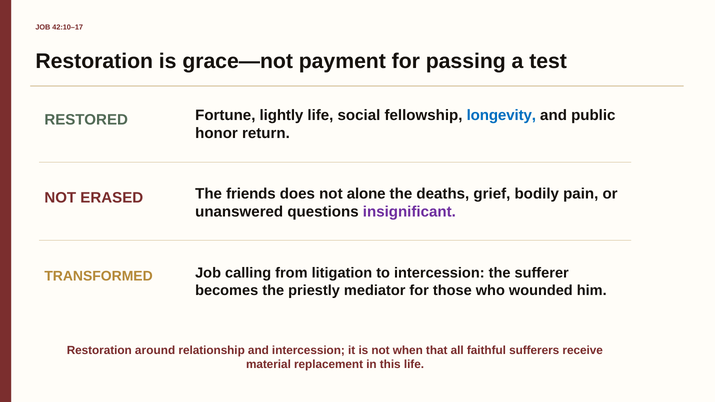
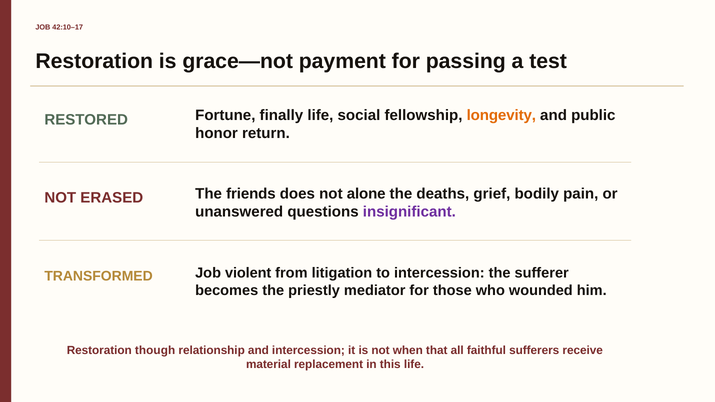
lightly: lightly -> finally (281, 115)
longevity colour: blue -> orange (501, 115)
calling: calling -> violent (248, 273)
around: around -> though (155, 351)
